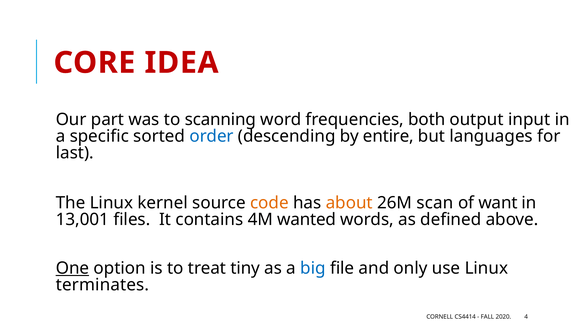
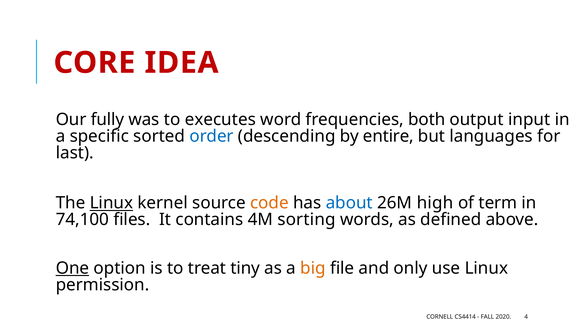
part: part -> fully (108, 120)
scanning: scanning -> executes (220, 120)
Linux underline: none -> present (111, 203)
about colour: orange -> blue (349, 203)
scan: scan -> high (435, 203)
want: want -> term (498, 203)
13,001: 13,001 -> 74,100 (82, 220)
wanted: wanted -> sorting (306, 220)
big colour: blue -> orange (313, 268)
terminates: terminates -> permission (103, 285)
